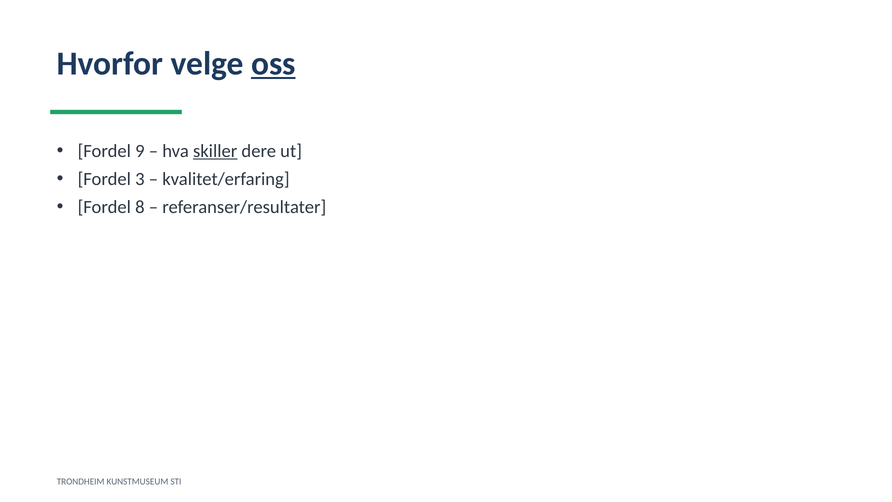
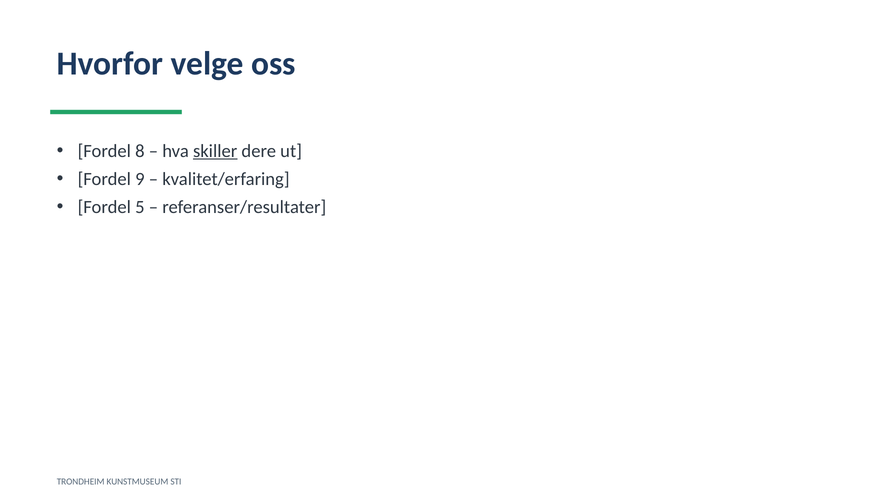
oss underline: present -> none (273, 64)
9: 9 -> 8 (140, 151)
3: 3 -> 9 (140, 179)
8: 8 -> 5 (140, 207)
